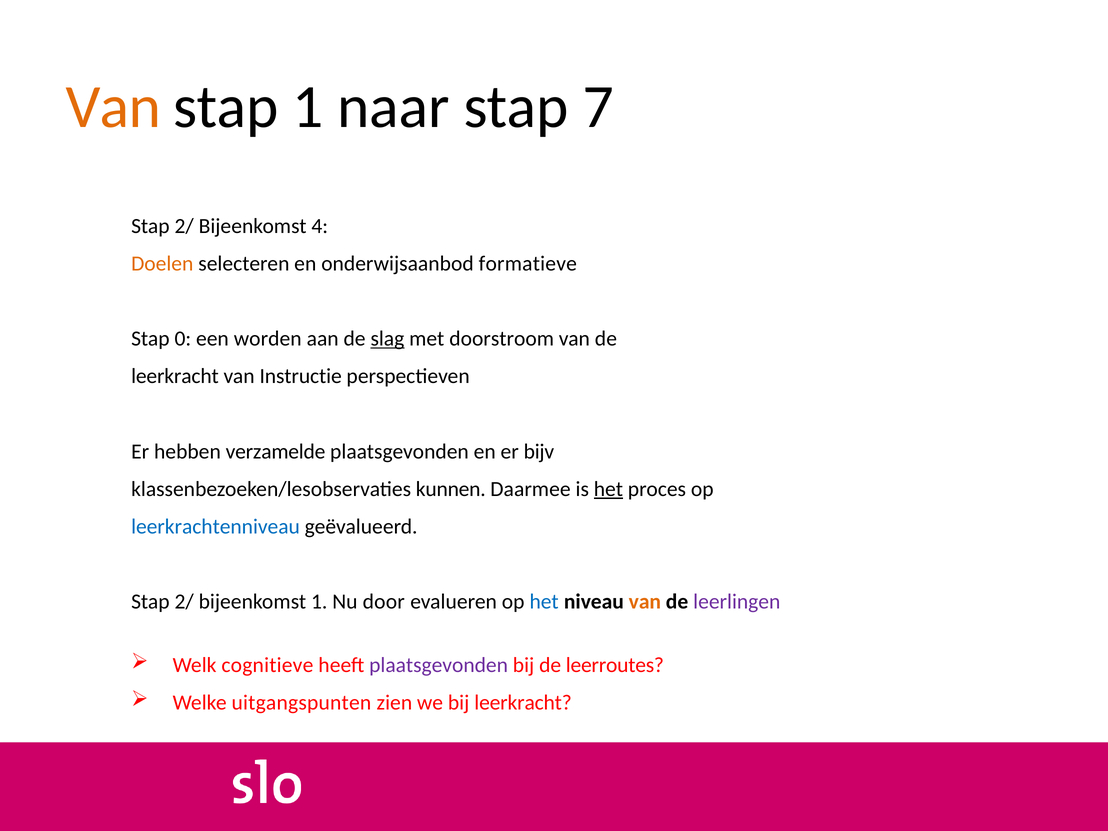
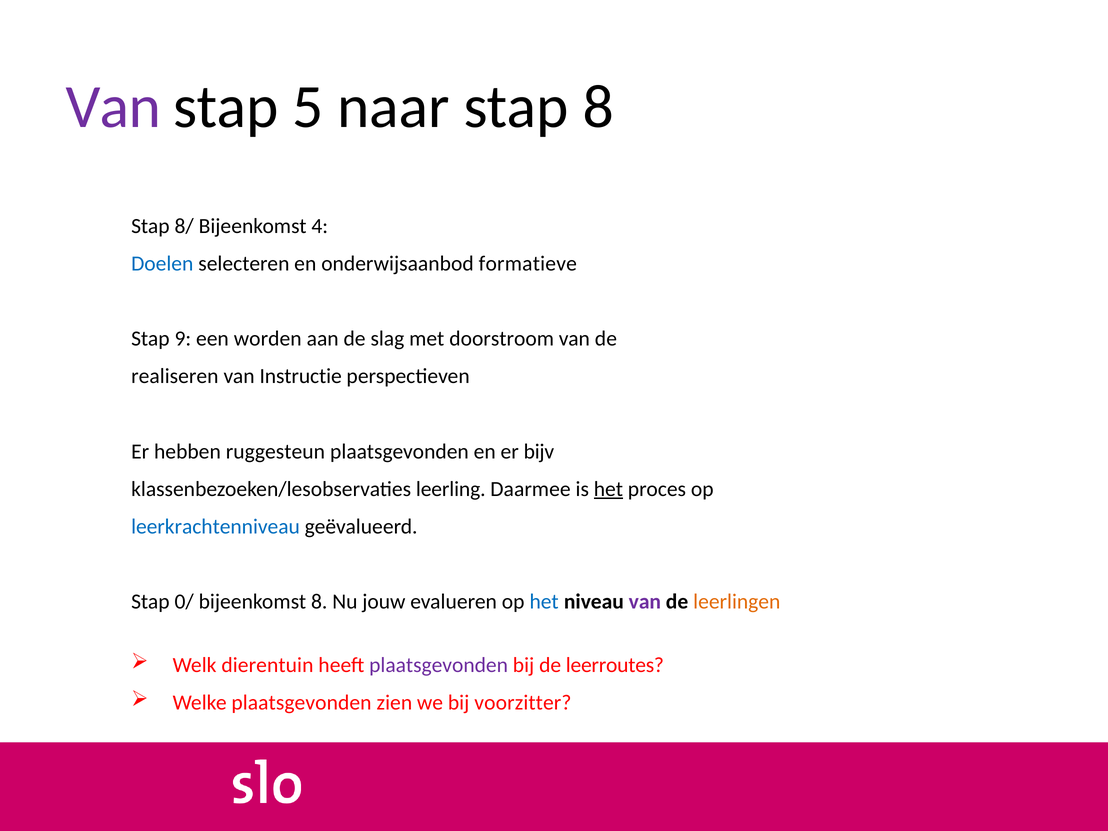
Van colour: orange -> purple (113, 107)
stap 1: 1 -> 5 (308, 107)
stap 7: 7 -> 8 (598, 107)
2/: 2/ -> 8/ (184, 226)
Doelen colour: orange -> blue (162, 264)
0: 0 -> 9 (183, 339)
slag underline: present -> none (387, 339)
leerkracht: leerkracht -> realiseren (175, 376)
verzamelde: verzamelde -> ruggesteun (275, 451)
kunnen: kunnen -> leerling (451, 489)
2/: 2/ -> 0/ (184, 602)
bijeenkomst 1: 1 -> 8 (319, 602)
door: door -> jouw (384, 602)
van colour: orange -> purple (645, 602)
leerlingen colour: purple -> orange (737, 602)
cognitieve: cognitieve -> dierentuin (267, 665)
Welke uitgangspunten: uitgangspunten -> plaatsgevonden (301, 703)
bij leerkracht: leerkracht -> voorzitter (523, 703)
